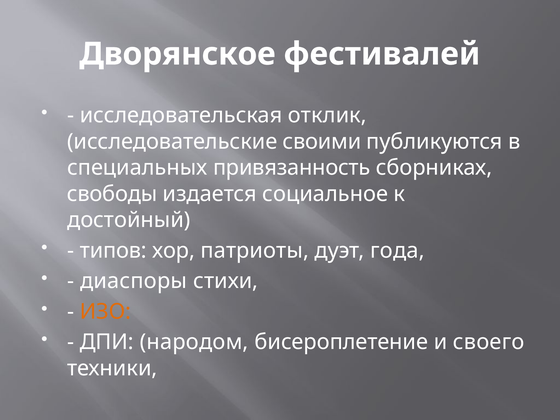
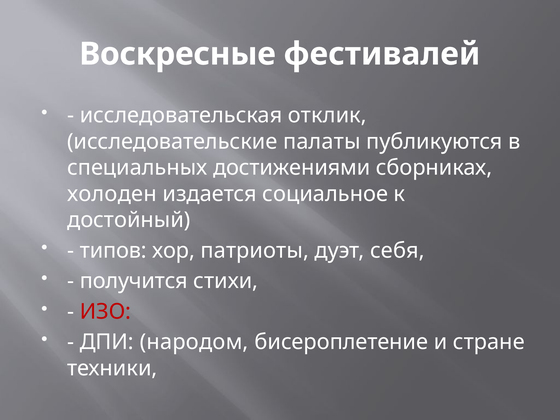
Дворянское: Дворянское -> Воскресные (177, 54)
своими: своими -> палаты (322, 142)
привязанность: привязанность -> достижениями (292, 168)
свободы: свободы -> холоден (112, 194)
года: года -> себя (397, 250)
диаспоры: диаспоры -> получится (134, 281)
ИЗО colour: orange -> red (105, 312)
своего: своего -> стране (489, 342)
